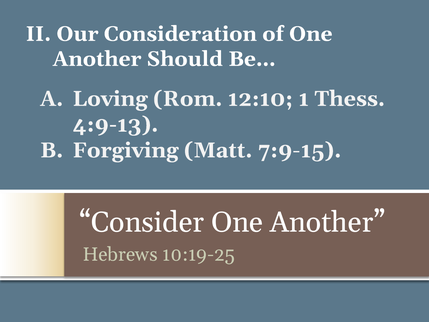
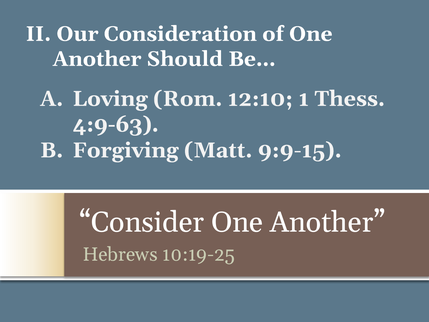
4:9-13: 4:9-13 -> 4:9-63 (116, 124)
7:9-15: 7:9-15 -> 9:9-15 (300, 150)
